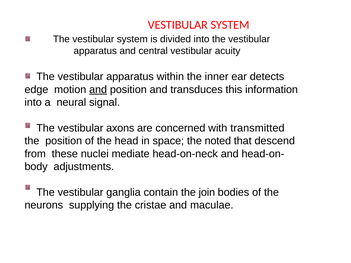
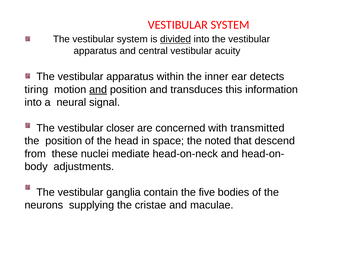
divided underline: none -> present (176, 39)
edge: edge -> tiring (36, 90)
axons: axons -> closer (120, 128)
join: join -> five (207, 193)
